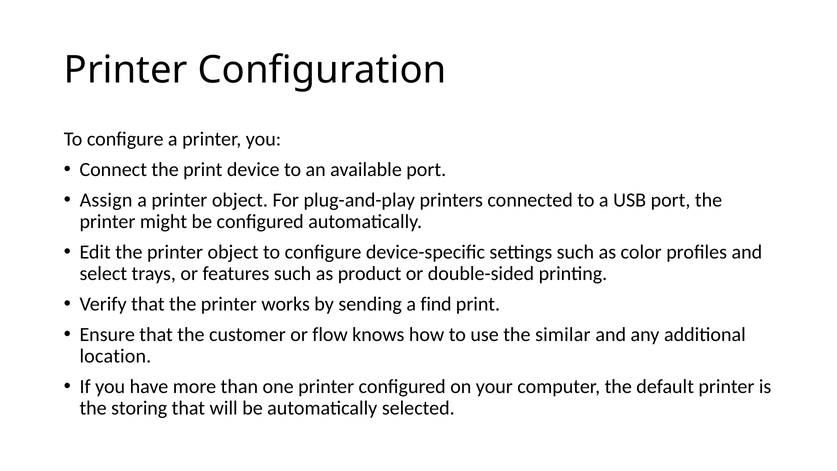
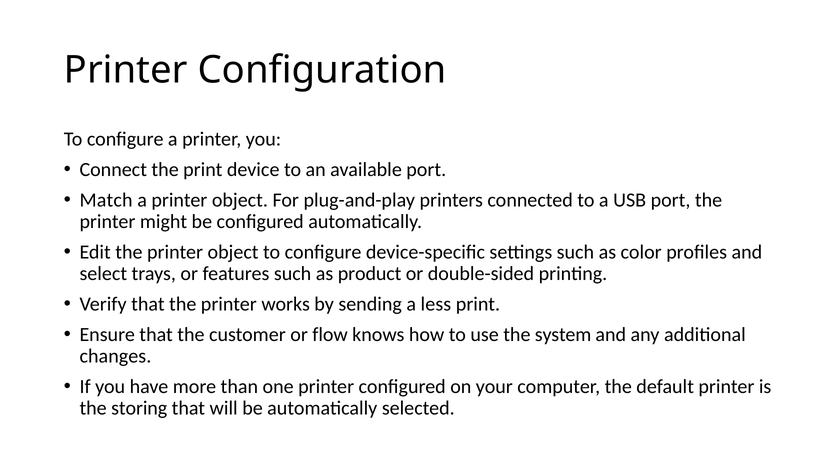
Assign: Assign -> Match (106, 200)
find: find -> less (436, 304)
similar: similar -> system (563, 334)
location: location -> changes (115, 356)
